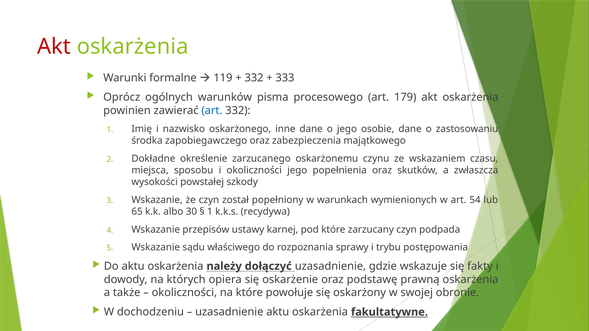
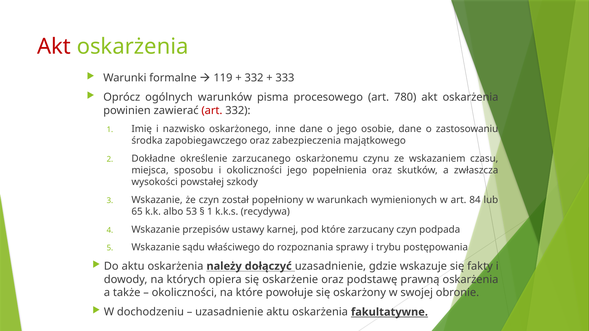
179: 179 -> 780 (405, 97)
art colour: blue -> red (212, 110)
54: 54 -> 84 (475, 200)
30: 30 -> 53 (191, 212)
